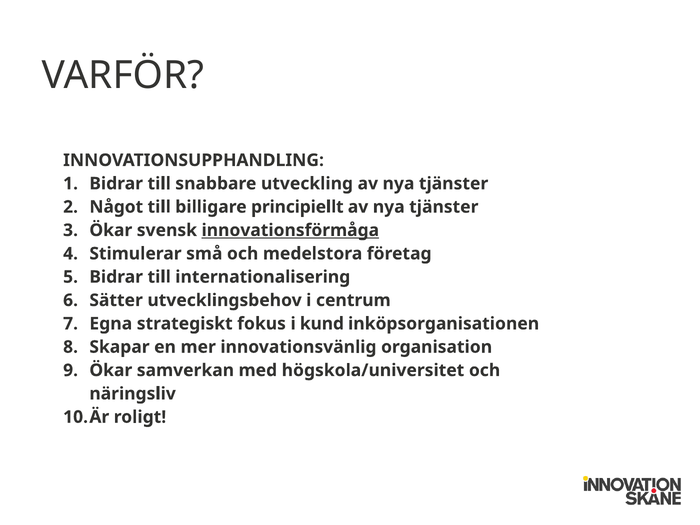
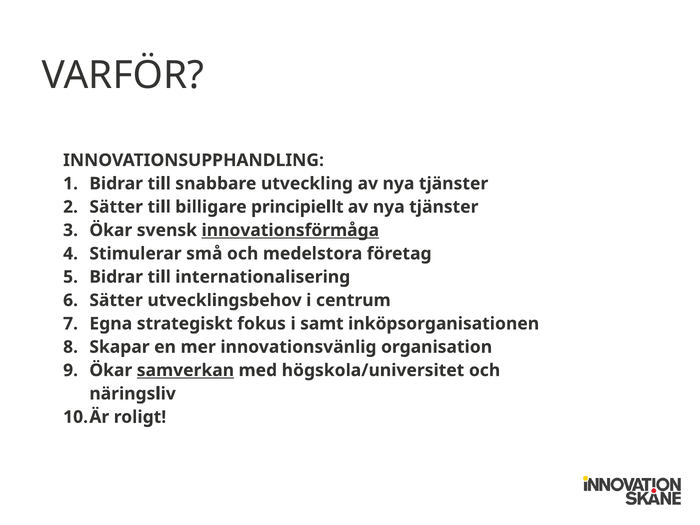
Något: Något -> Sätter (116, 207)
kund: kund -> samt (322, 324)
samverkan underline: none -> present (185, 370)
